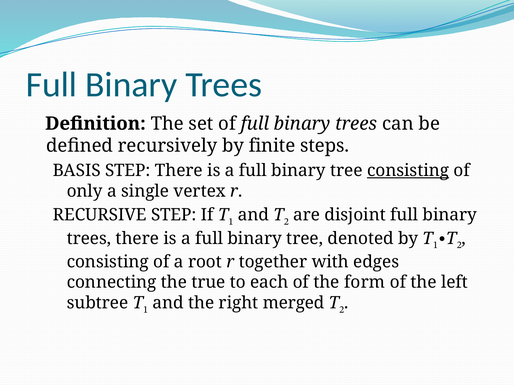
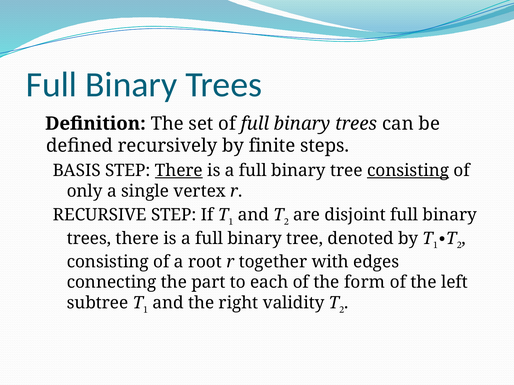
There underline: none -> present (179, 171)
true: true -> part (208, 283)
merged: merged -> validity (294, 303)
